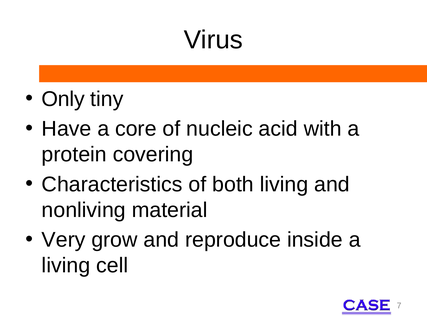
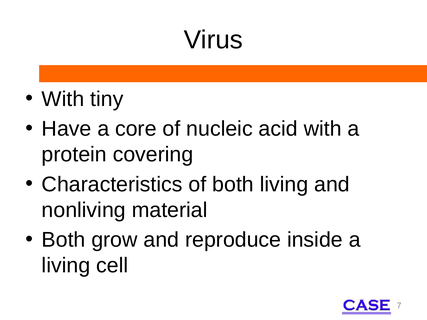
Only: Only -> With (63, 99)
Very: Very -> Both (64, 240)
